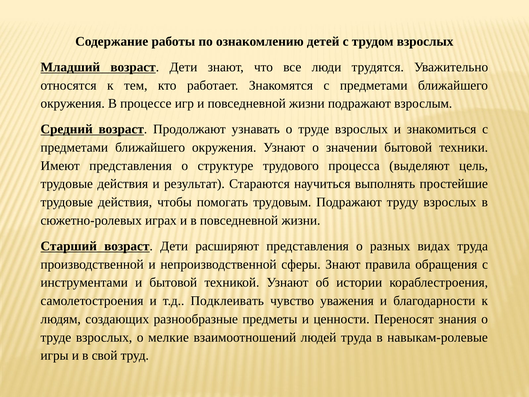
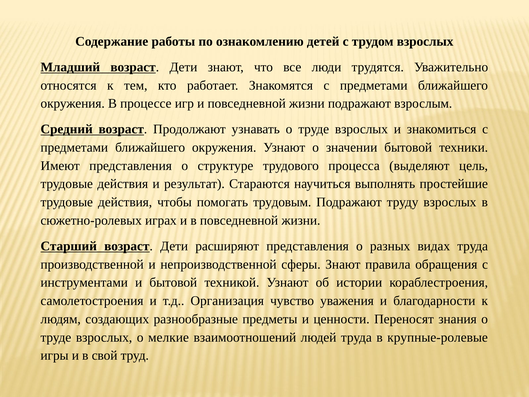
Подклеивать: Подклеивать -> Организация (227, 301)
навыкам-ролевые: навыкам-ролевые -> крупные-ролевые (438, 337)
